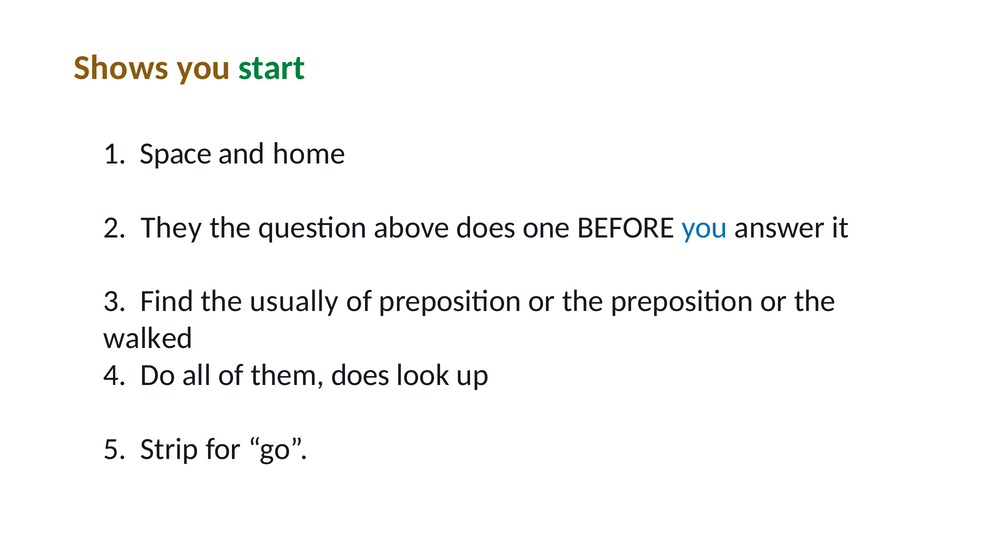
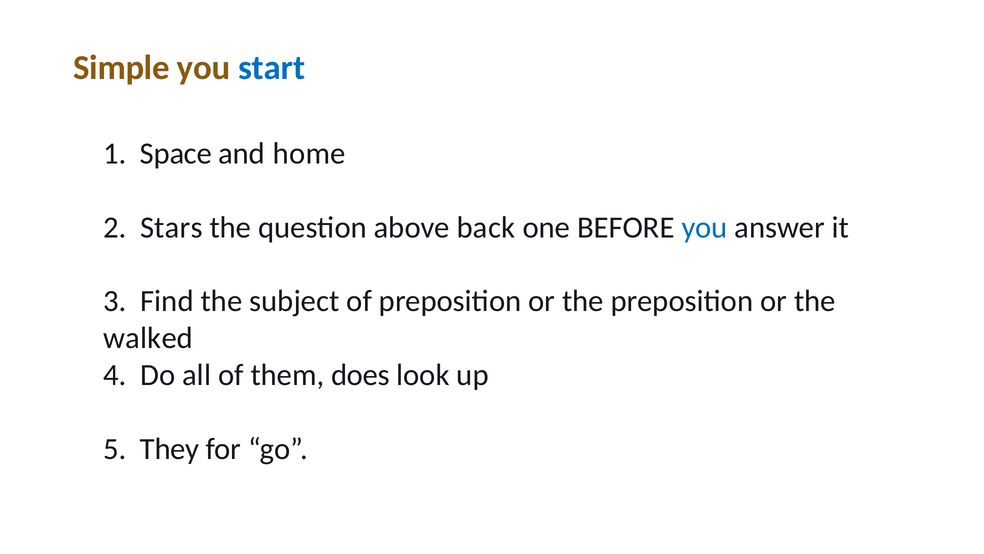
Shows: Shows -> Simple (122, 68)
start colour: green -> blue (272, 68)
They: They -> Stars (171, 227)
above does: does -> back (486, 227)
usually: usually -> subject (294, 301)
Strip: Strip -> They (170, 449)
